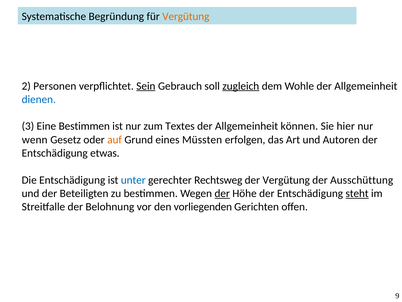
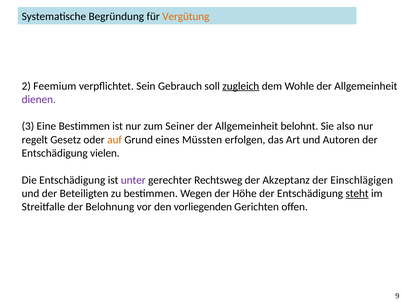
Personen: Personen -> Feemium (55, 86)
Sein underline: present -> none (146, 86)
dienen colour: blue -> purple (39, 99)
Textes: Textes -> Seiner (180, 126)
können: können -> belohnt (299, 126)
hier: hier -> also (346, 126)
wenn: wenn -> regelt (35, 139)
etwas: etwas -> vielen (105, 153)
unter colour: blue -> purple (133, 180)
der Vergütung: Vergütung -> Akzeptanz (286, 180)
Ausschüttung: Ausschüttung -> Einschlägigen (362, 180)
der underline: present -> none (222, 193)
